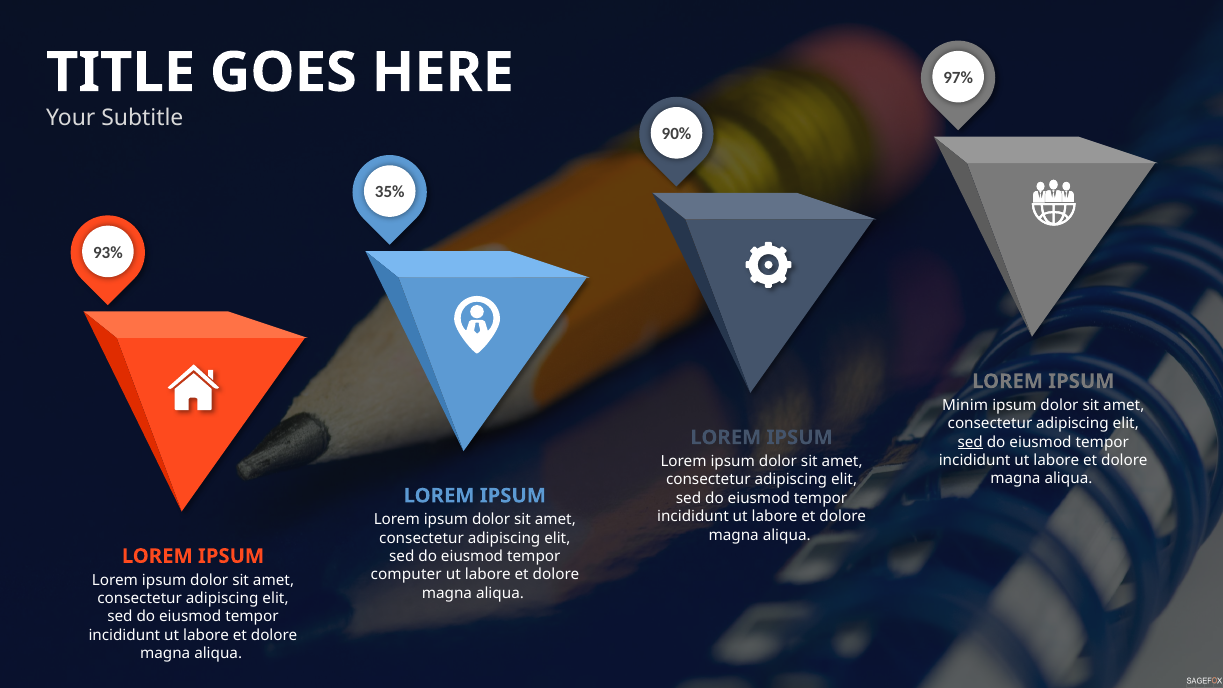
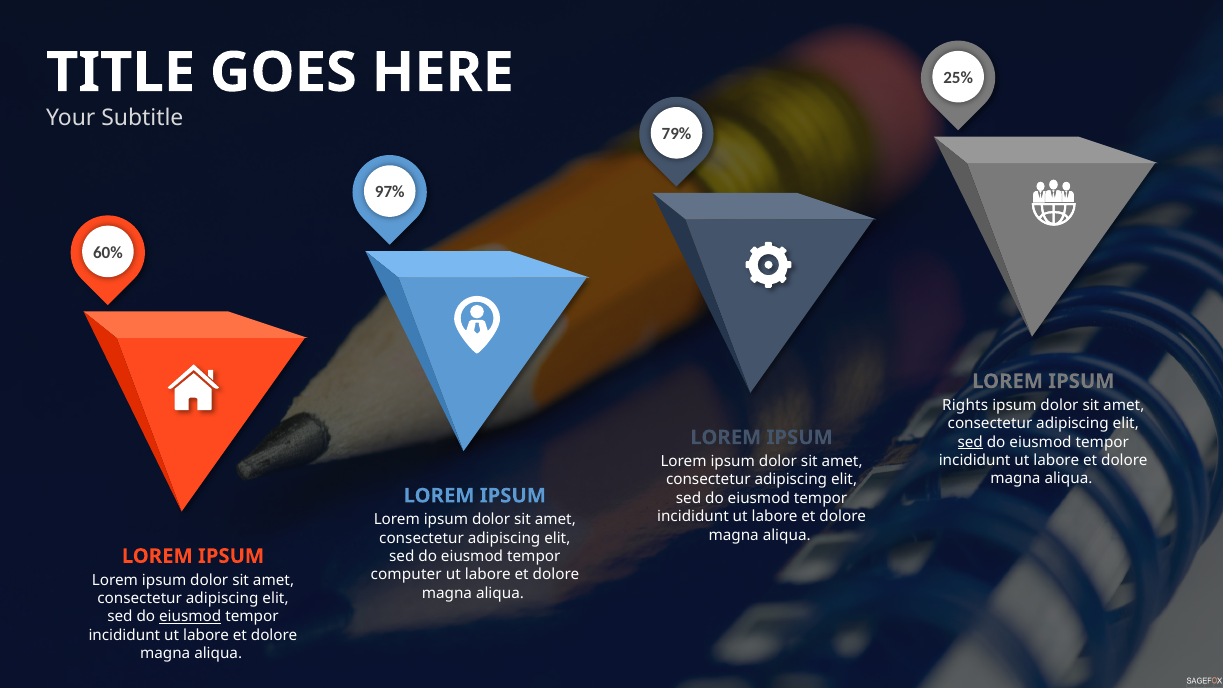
97%: 97% -> 25% (958, 78)
90%: 90% -> 79% (677, 134)
35%: 35% -> 97% (390, 192)
93%: 93% -> 60% (108, 253)
Minim: Minim -> Rights (965, 405)
eiusmod underline: none -> present (190, 617)
